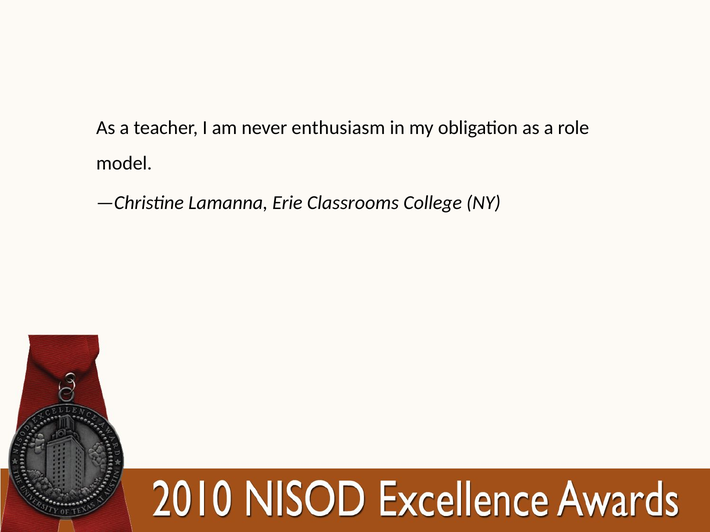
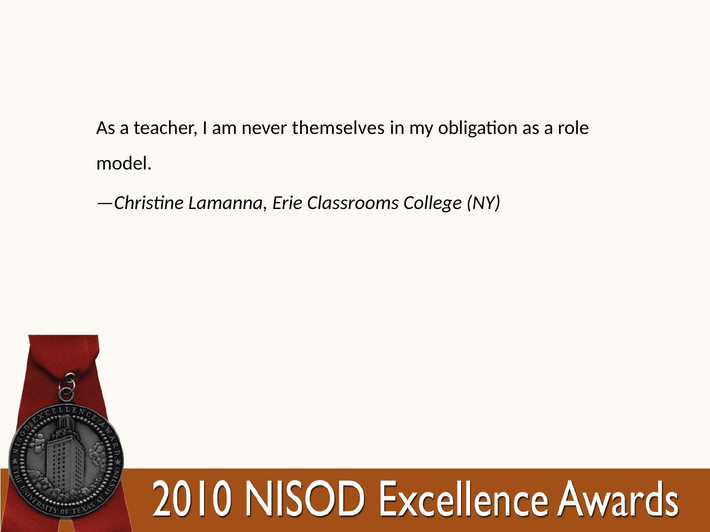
enthusiasm: enthusiasm -> themselves (338, 128)
